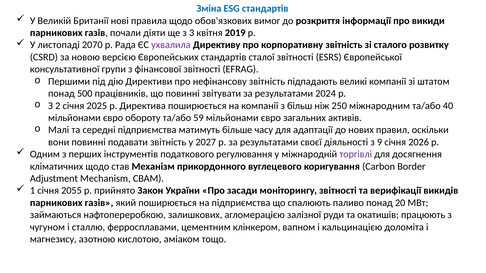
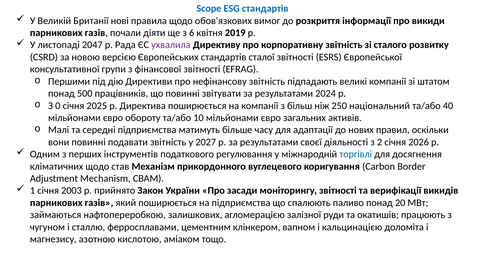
Зміна: Зміна -> Scope (209, 9)
3: 3 -> 6 (192, 33)
2070: 2070 -> 2047 (92, 45)
2: 2 -> 0 (58, 106)
міжнародним: міжнародним -> національний (380, 106)
59: 59 -> 10 (199, 118)
9: 9 -> 2 (380, 142)
торгівлі colour: purple -> blue (356, 154)
2055: 2055 -> 2003 (71, 191)
